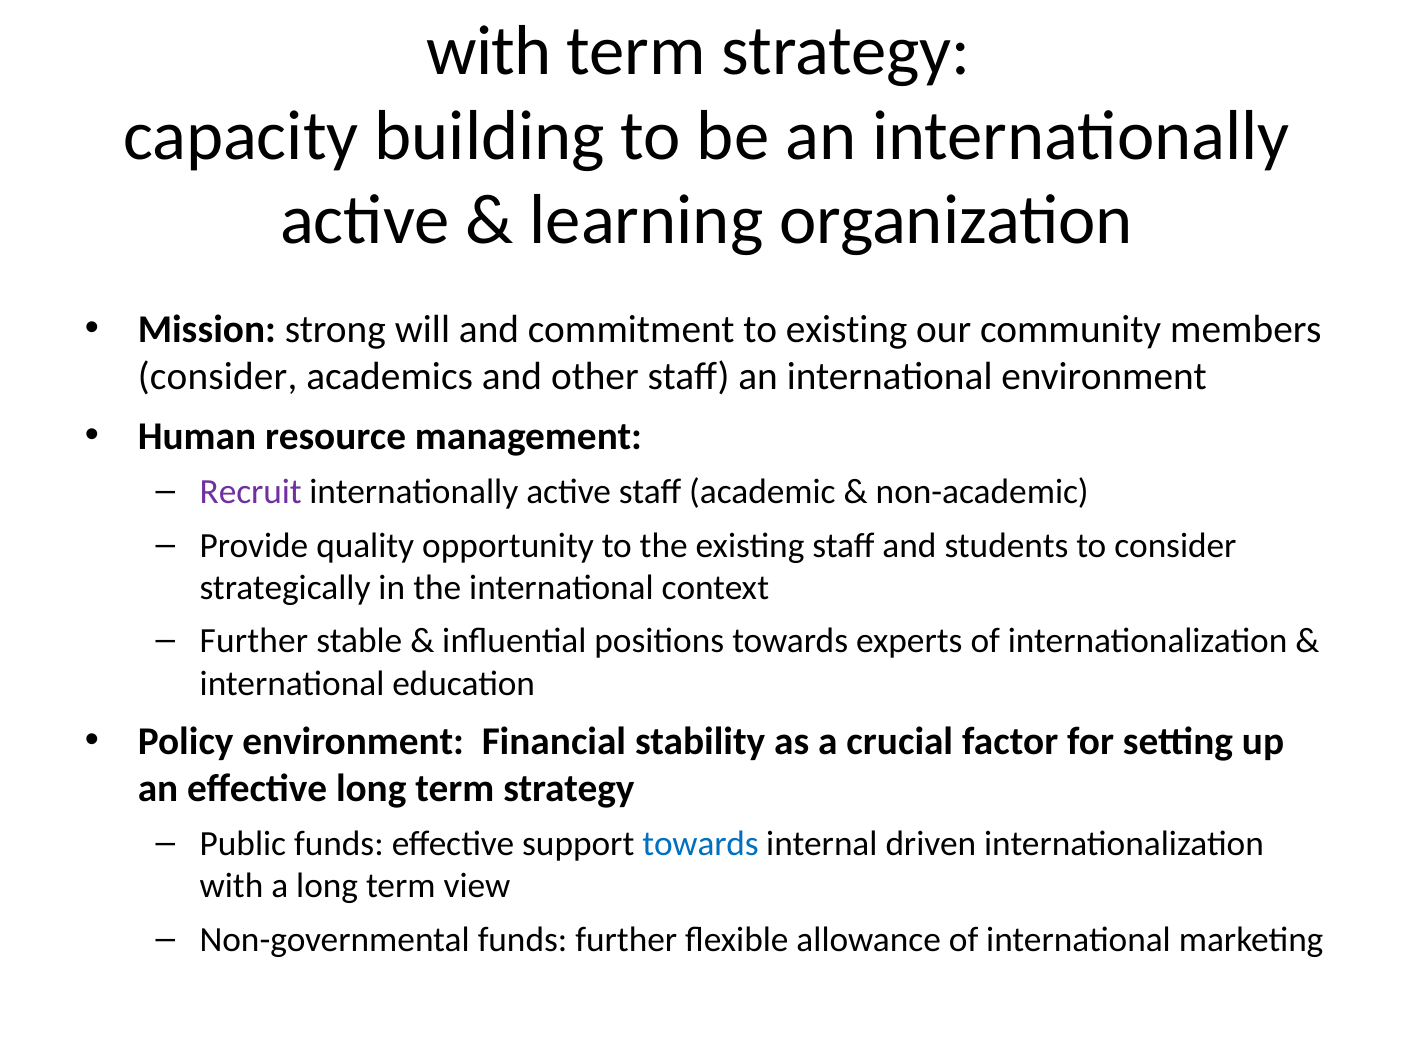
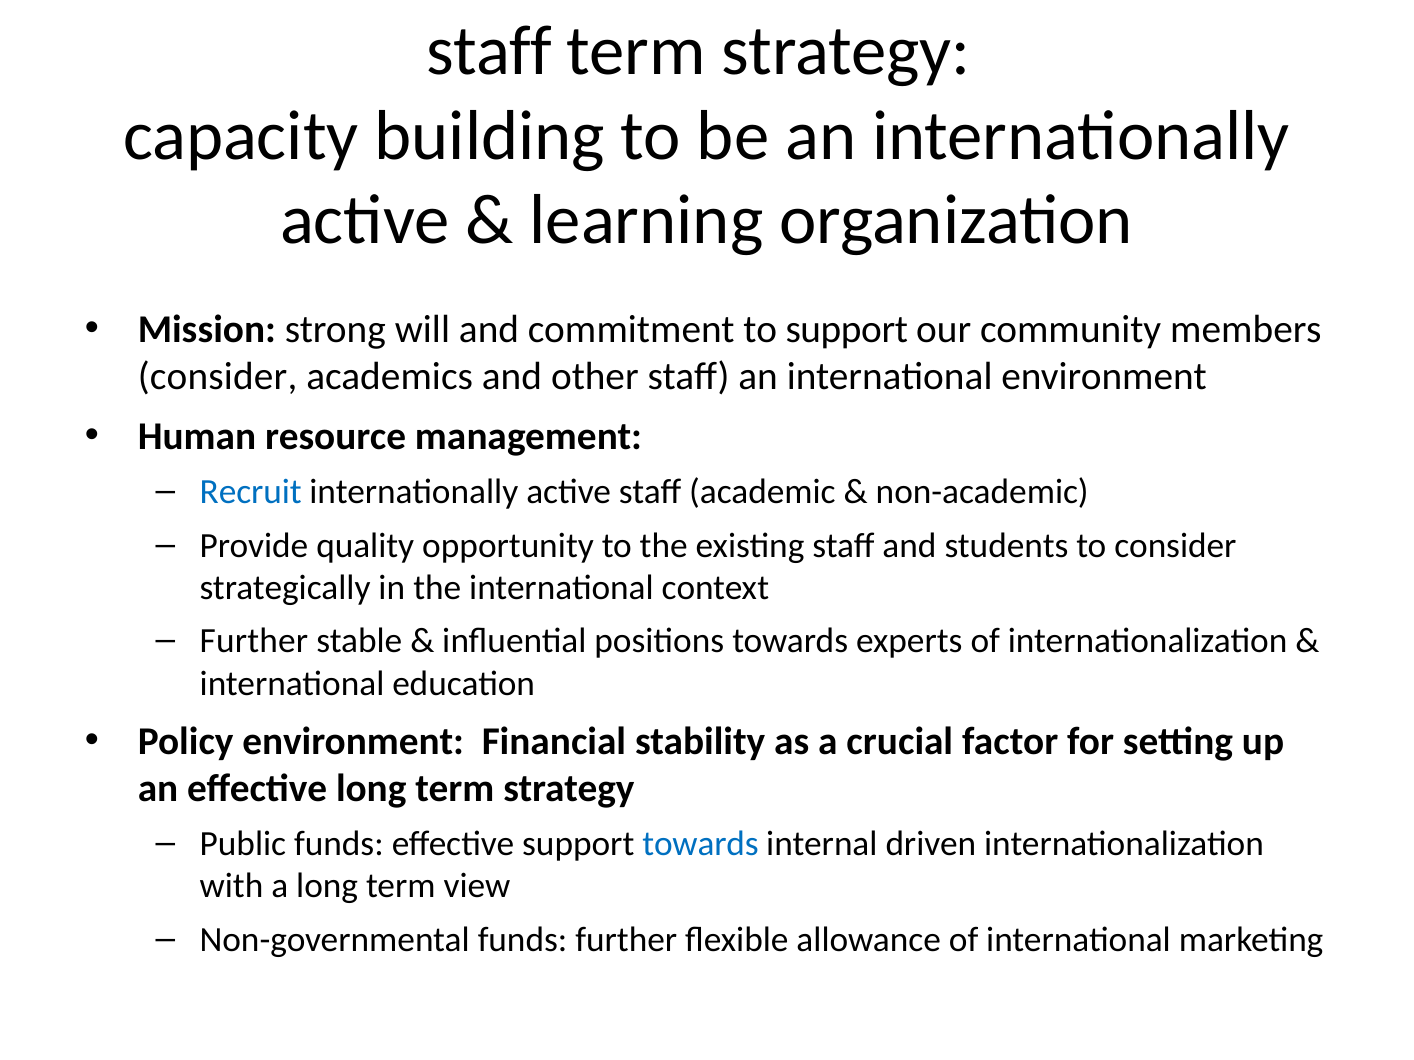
with: with -> staff (489, 51)
to existing: existing -> support (847, 330)
Recruit colour: purple -> blue (251, 492)
